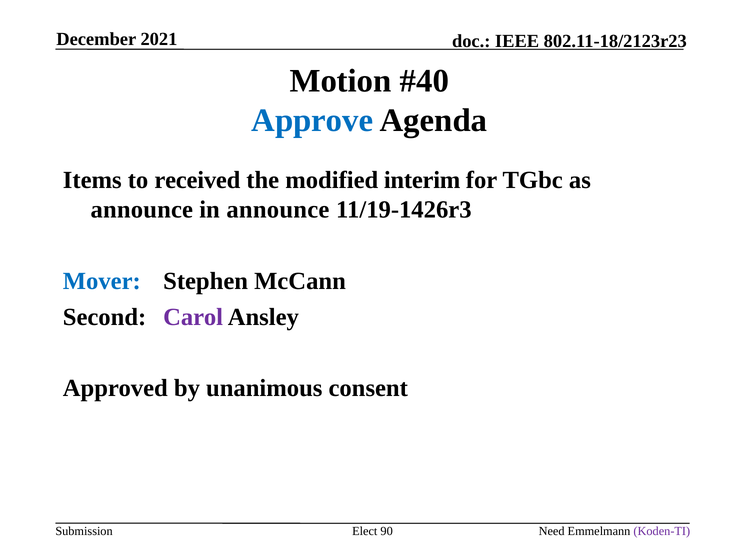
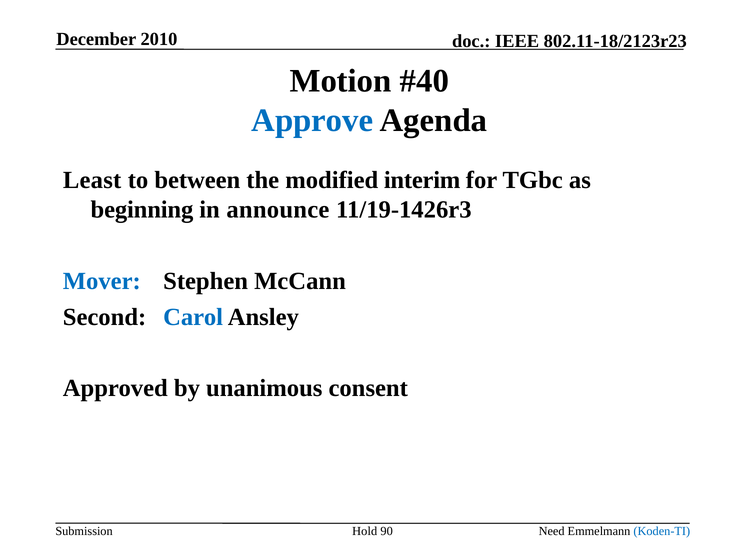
2021: 2021 -> 2010 (159, 39)
Items: Items -> Least (92, 180)
received: received -> between (197, 180)
announce: announce -> beginning (142, 210)
Carol colour: purple -> blue (193, 317)
Elect: Elect -> Hold (365, 532)
Koden-TI colour: purple -> blue (662, 532)
